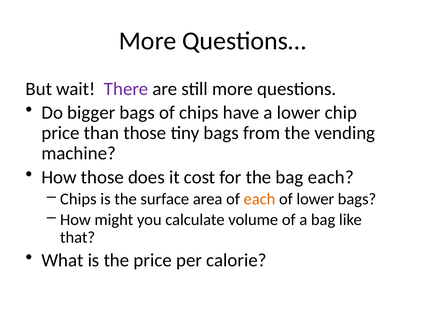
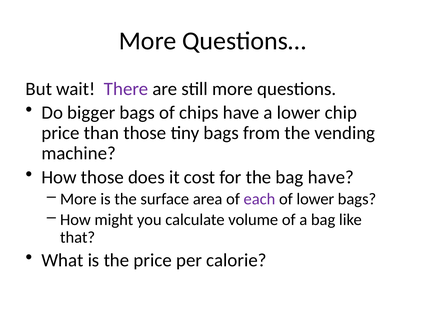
bag each: each -> have (331, 178)
Chips: Chips -> More (78, 199)
each colour: orange -> purple (259, 199)
